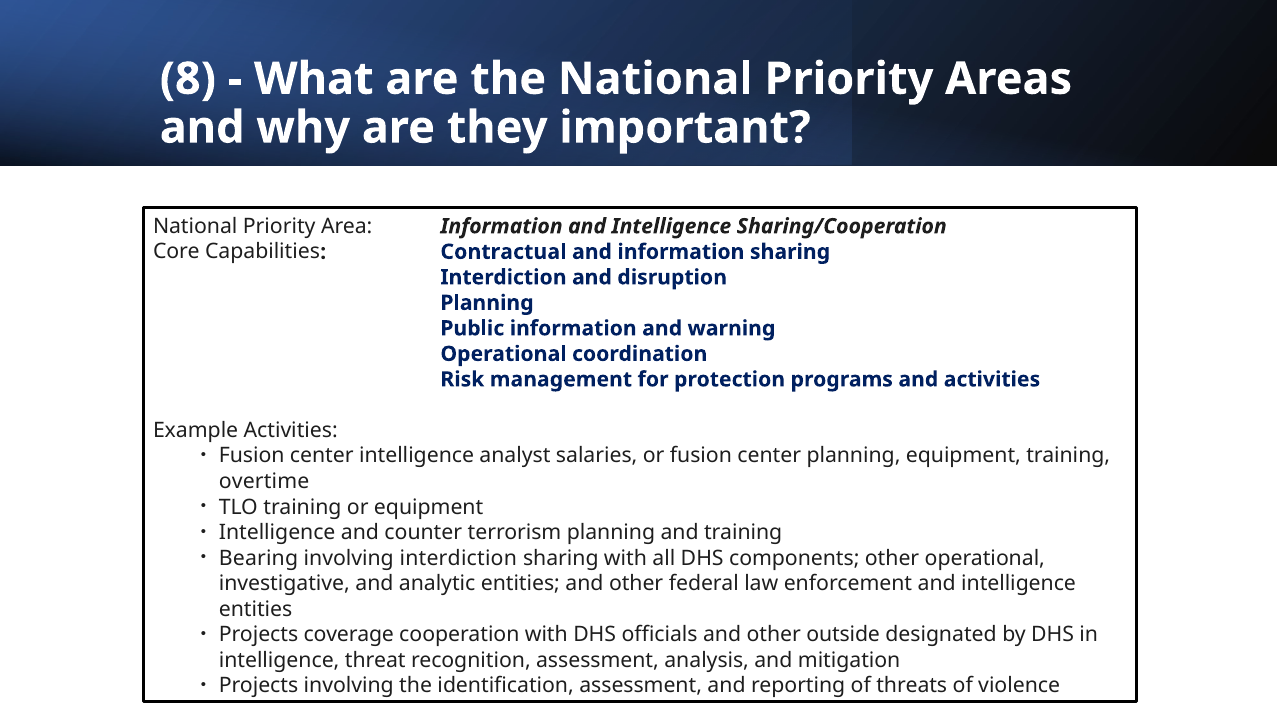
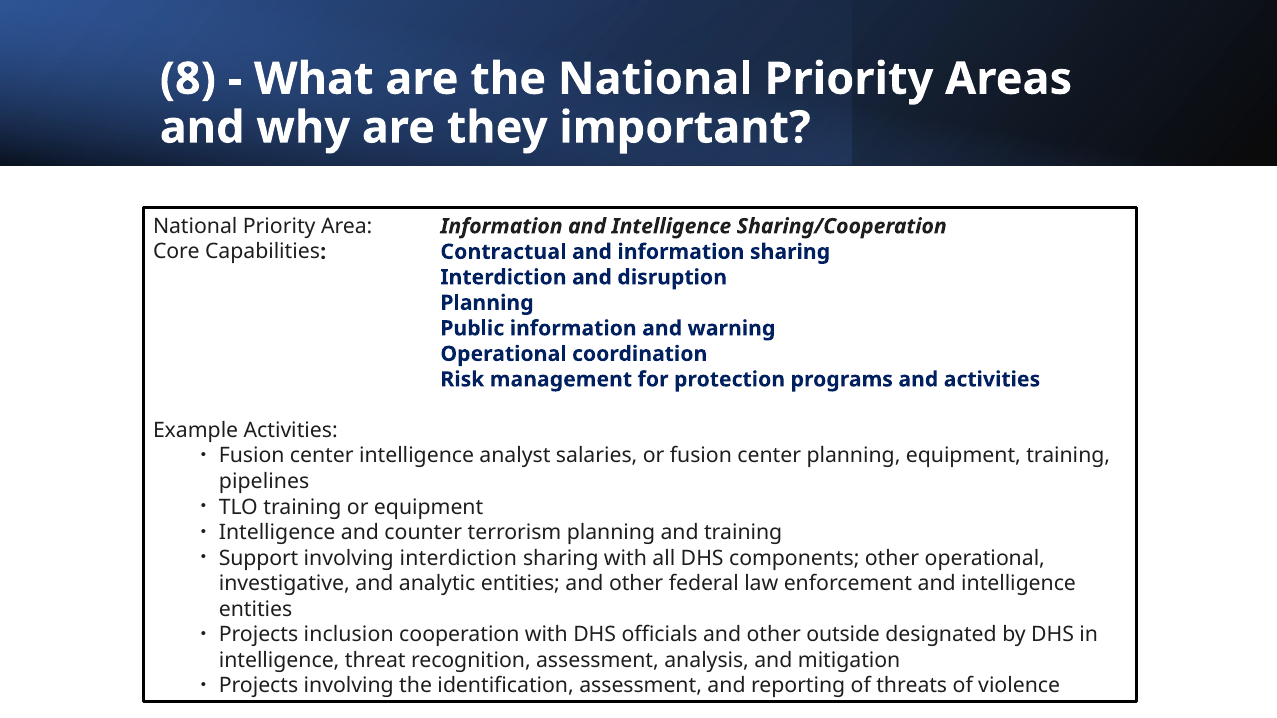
overtime: overtime -> pipelines (264, 482)
Bearing: Bearing -> Support (259, 558)
coverage: coverage -> inclusion (349, 635)
